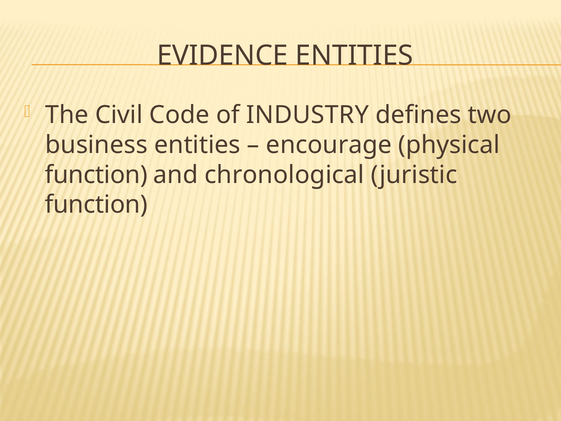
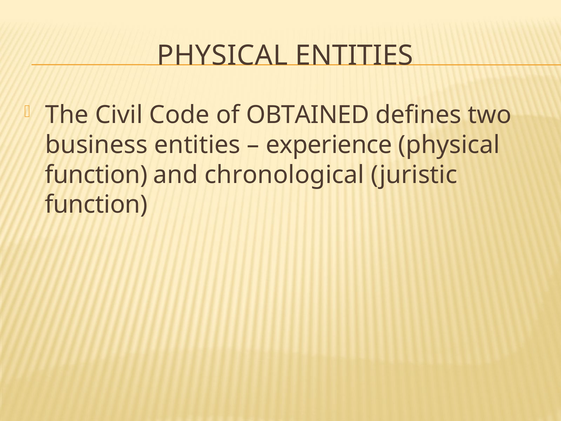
EVIDENCE: EVIDENCE -> PHYSICAL (222, 56)
INDUSTRY: INDUSTRY -> OBTAINED (308, 115)
encourage: encourage -> experience (329, 145)
